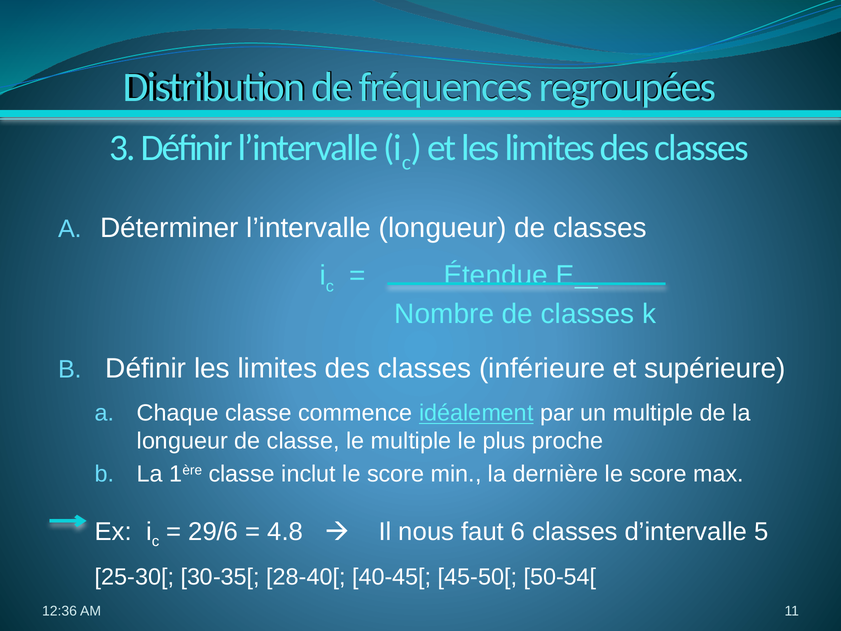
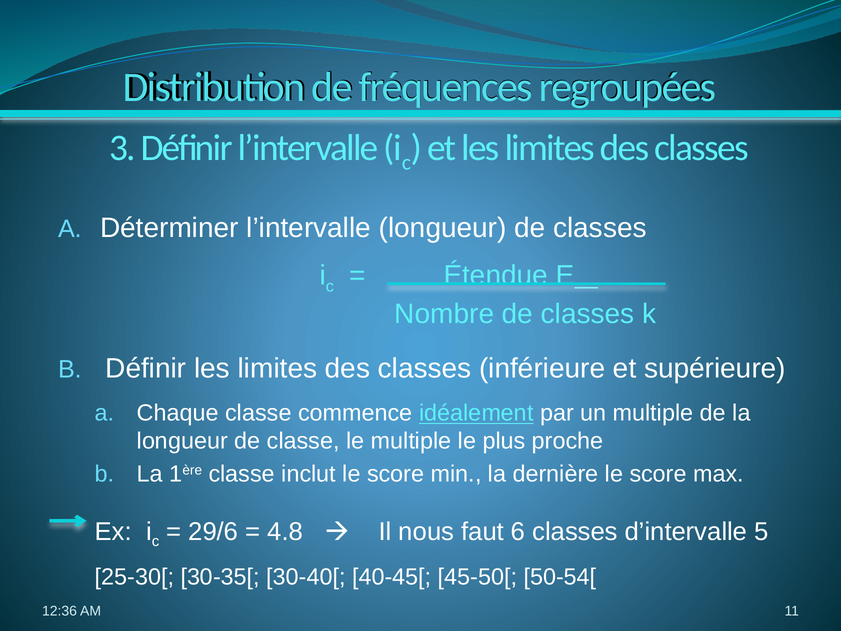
28-40[: 28-40[ -> 30-40[ (306, 577)
